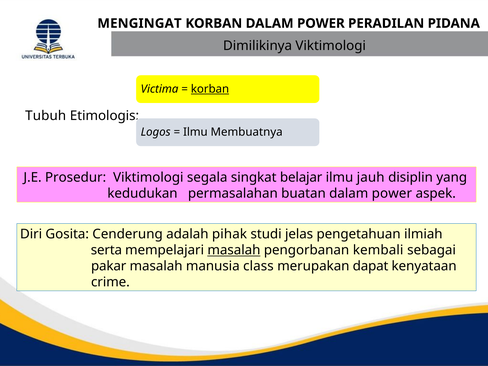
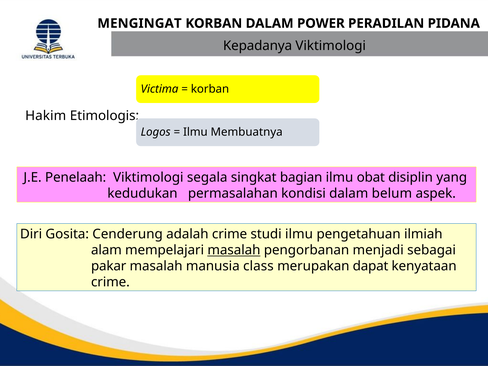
Dimilikinya: Dimilikinya -> Kepadanya (258, 46)
korban underline: present -> none (210, 89)
Tubuh: Tubuh -> Hakim (46, 116)
Prosedur: Prosedur -> Penelaah (76, 177)
belajar: belajar -> bagian (301, 177)
jauh: jauh -> obat (371, 177)
buatan: buatan -> kondisi (304, 193)
power: power -> belum (392, 193)
adalah pihak: pihak -> crime (230, 234)
studi jelas: jelas -> ilmu (299, 234)
serta: serta -> alam (106, 250)
kembali: kembali -> menjadi (378, 250)
